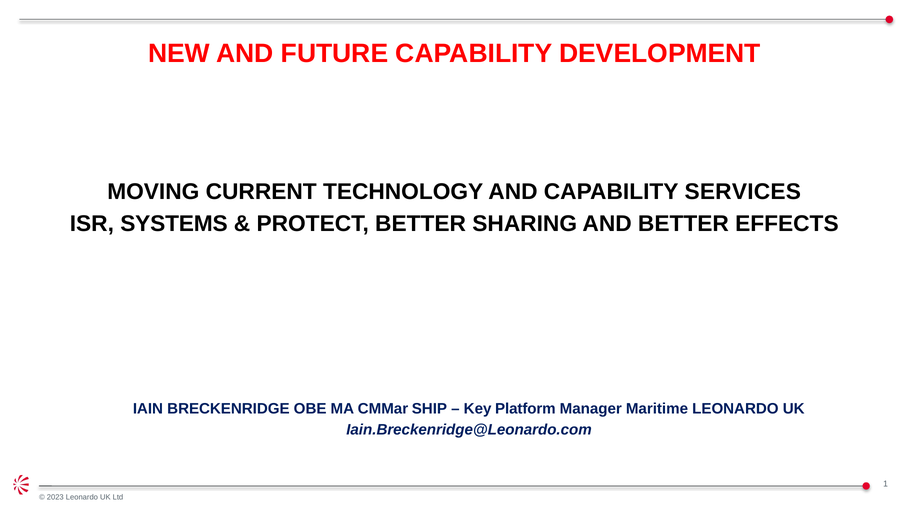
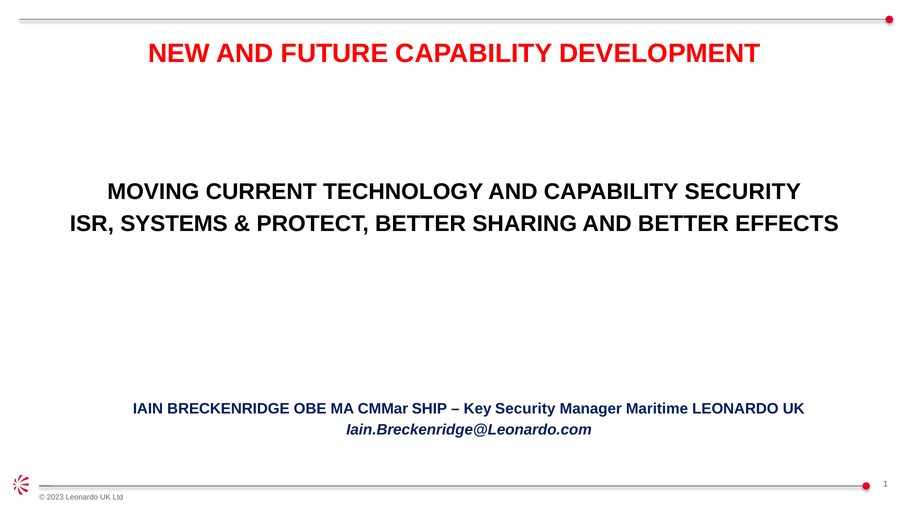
CAPABILITY SERVICES: SERVICES -> SECURITY (743, 192)
Key Platform: Platform -> Security (525, 409)
